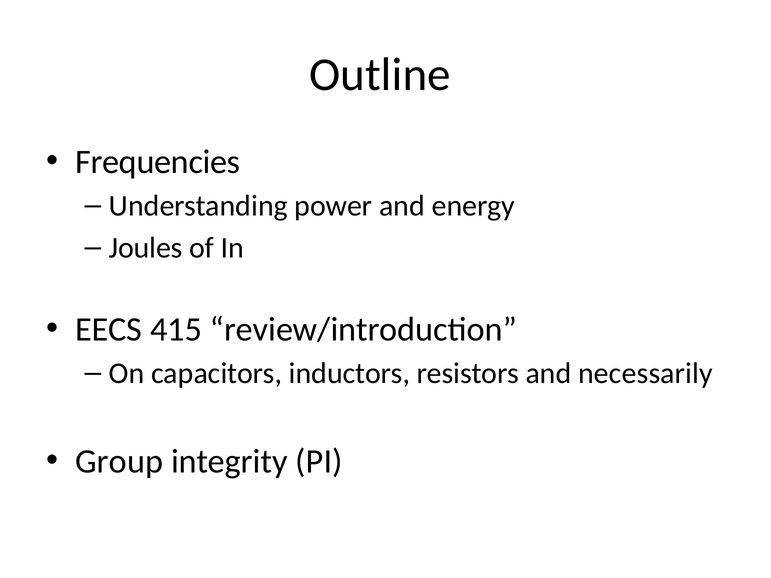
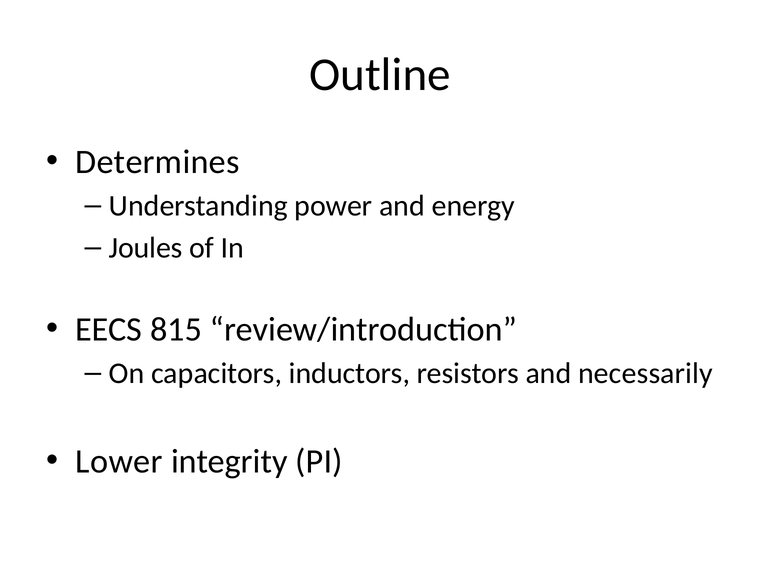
Frequencies: Frequencies -> Determines (157, 162)
415: 415 -> 815 (176, 330)
Group: Group -> Lower (119, 461)
